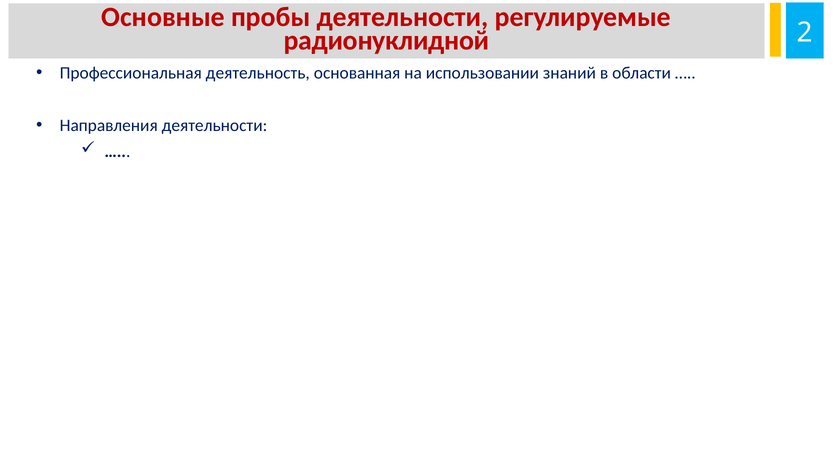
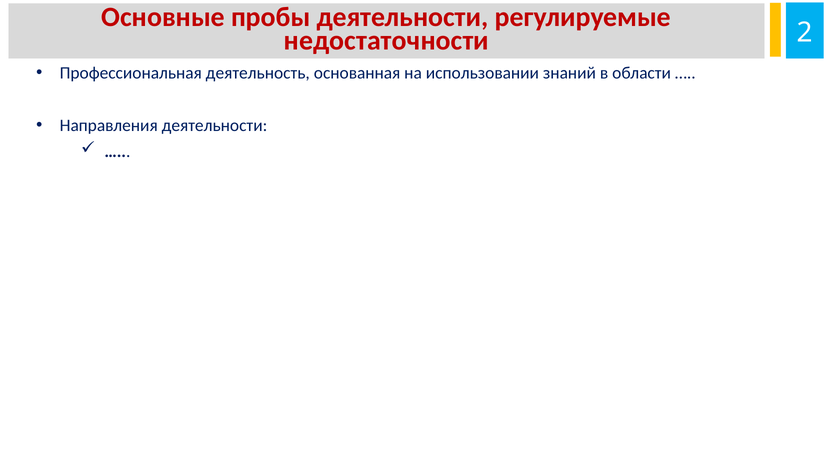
радионуклидной: радионуклидной -> недостаточности (386, 40)
